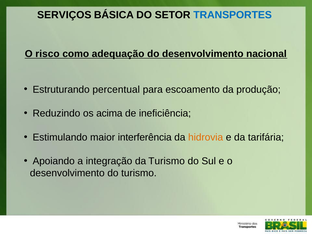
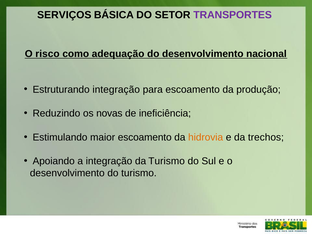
TRANSPORTES colour: blue -> purple (233, 15)
Estruturando percentual: percentual -> integração (116, 89)
acima: acima -> novas (109, 113)
maior interferência: interferência -> escoamento (145, 137)
tarifária: tarifária -> trechos (266, 137)
